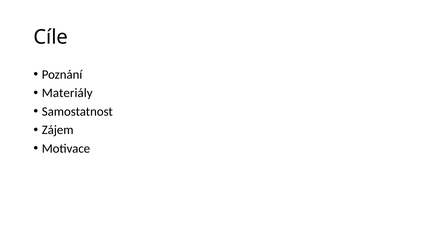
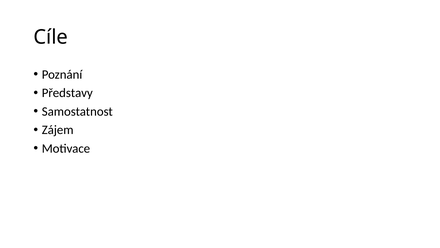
Materiály: Materiály -> Představy (67, 93)
